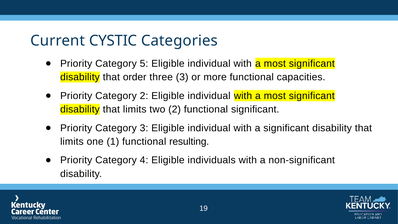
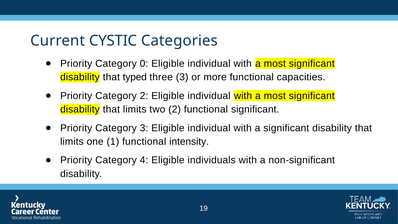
5: 5 -> 0 (144, 64)
order: order -> typed (135, 77)
resulting: resulting -> intensity (189, 142)
